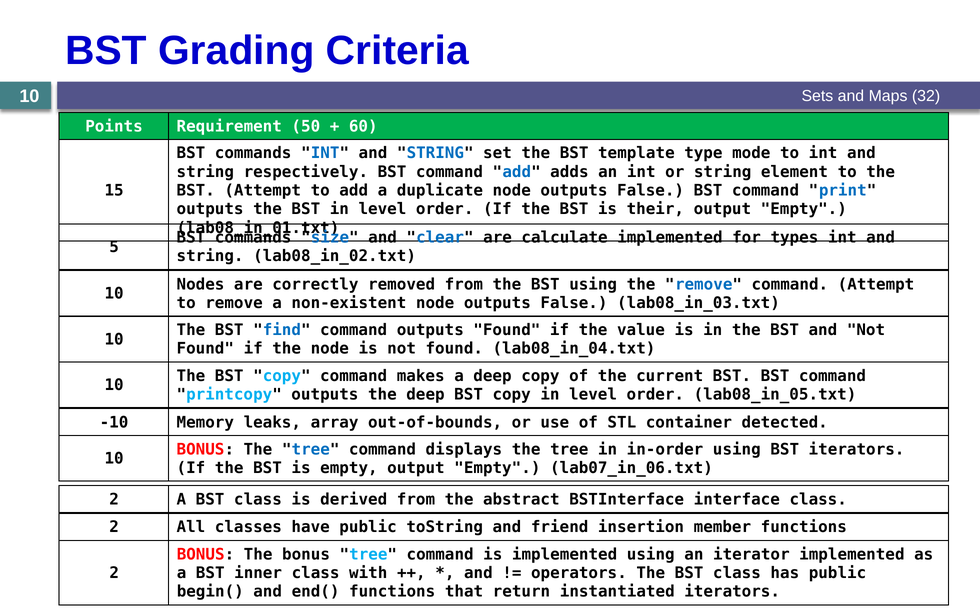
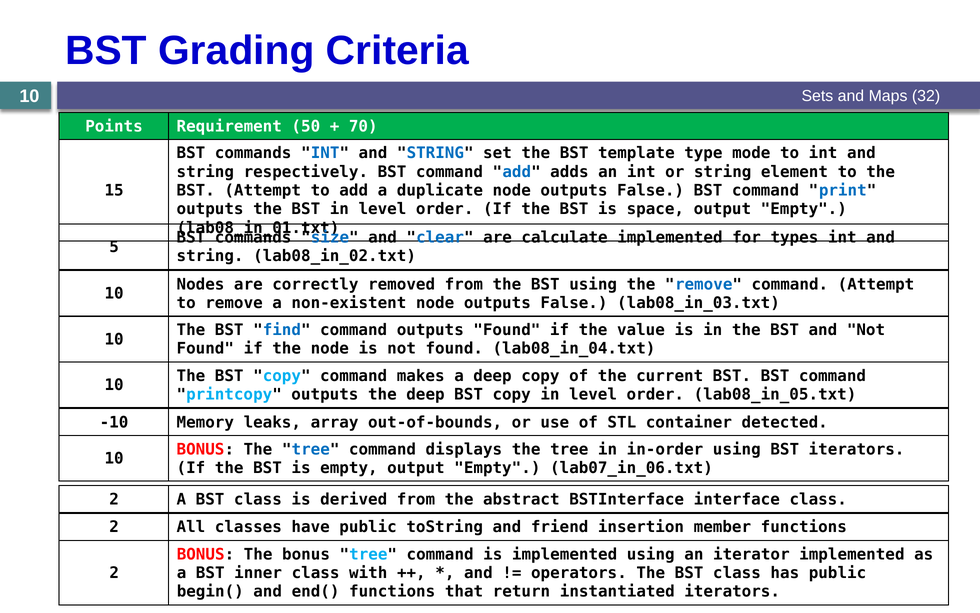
60: 60 -> 70 (363, 126)
their: their -> space (655, 209)
